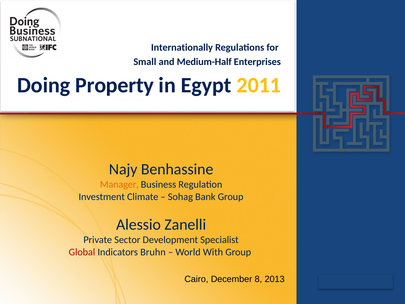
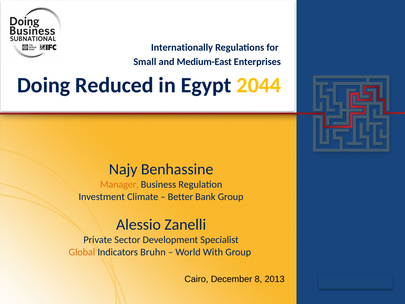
Medium-Half: Medium-Half -> Medium-East (204, 62)
Property: Property -> Reduced (114, 85)
2011: 2011 -> 2044 (259, 85)
Sohag: Sohag -> Better (180, 196)
Global colour: red -> orange (82, 252)
